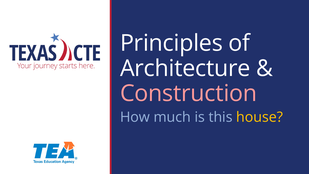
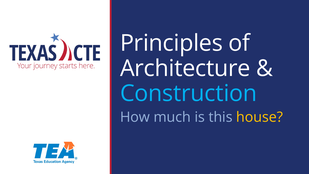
Construction colour: pink -> light blue (189, 93)
